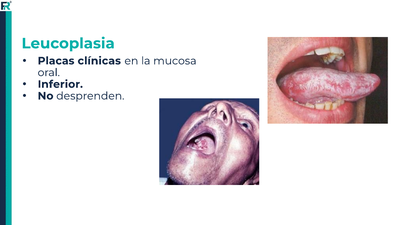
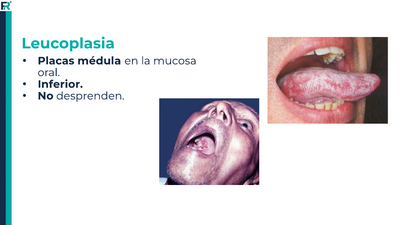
clínicas: clínicas -> médula (99, 61)
